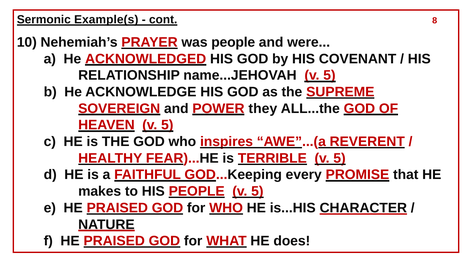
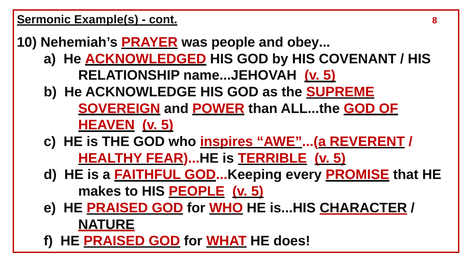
were: were -> obey (309, 42)
they: they -> than (263, 109)
